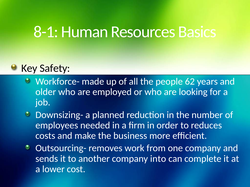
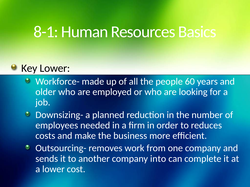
Key Safety: Safety -> Lower (55, 68)
62: 62 -> 60 (190, 82)
